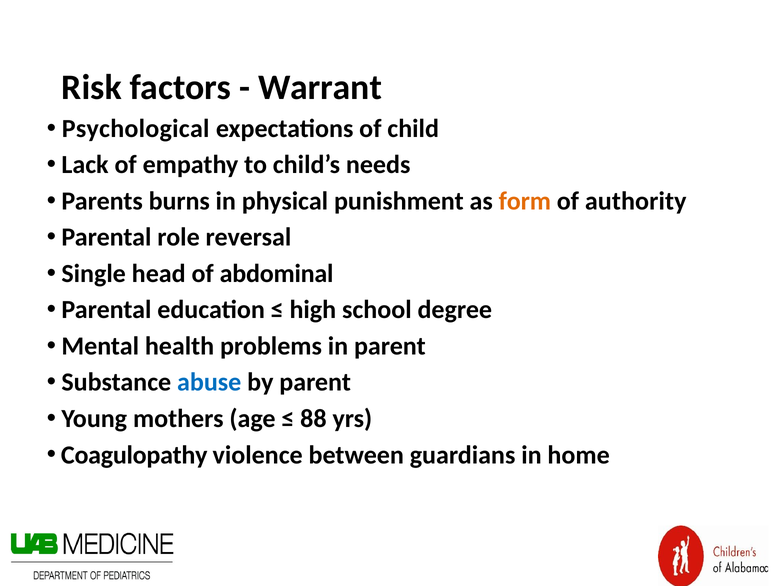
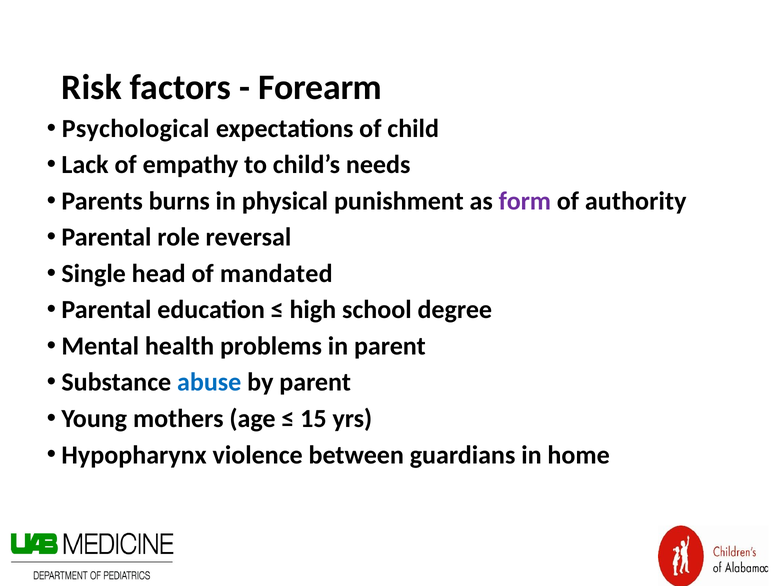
Warrant: Warrant -> Forearm (320, 88)
form colour: orange -> purple (525, 201)
abdominal: abdominal -> mandated (276, 273)
88: 88 -> 15 (313, 418)
Coagulopathy: Coagulopathy -> Hypopharynx (134, 455)
